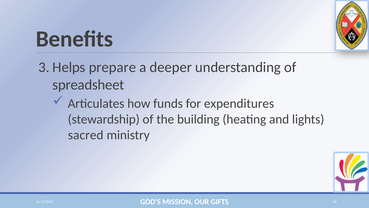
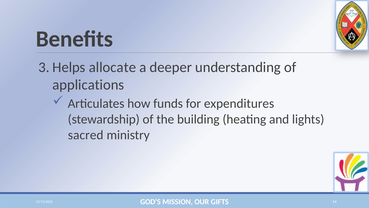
prepare: prepare -> allocate (112, 67)
spreadsheet: spreadsheet -> applications (88, 85)
